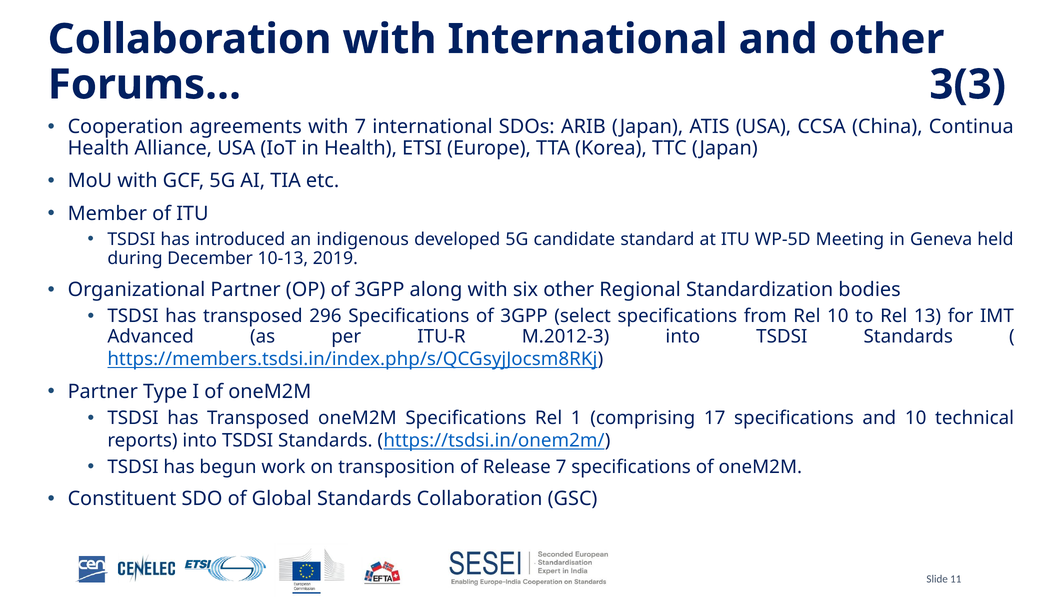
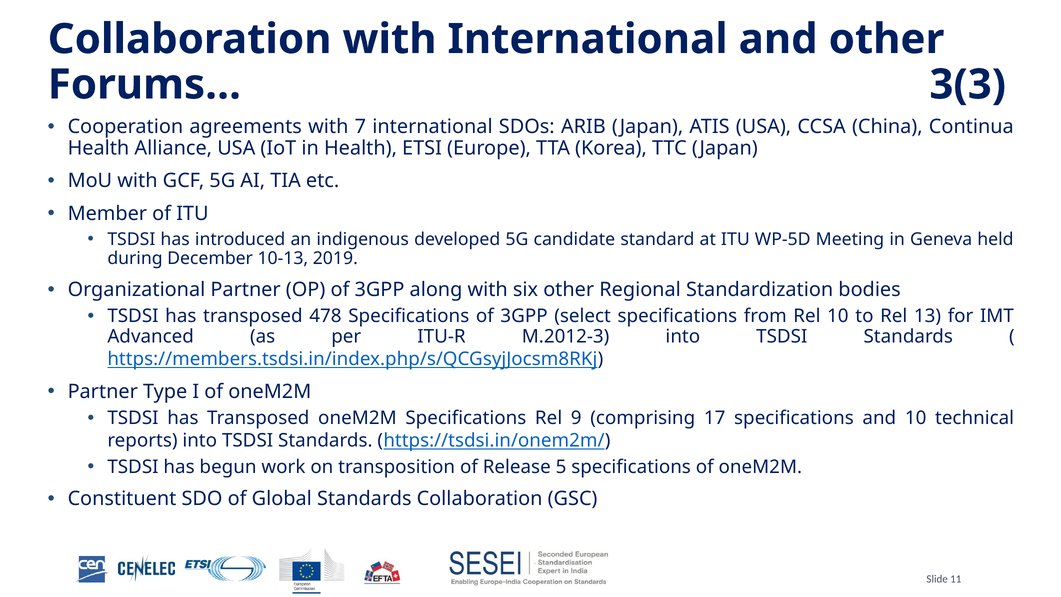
296: 296 -> 478 (325, 316)
1: 1 -> 9 (576, 418)
Release 7: 7 -> 5 (561, 467)
